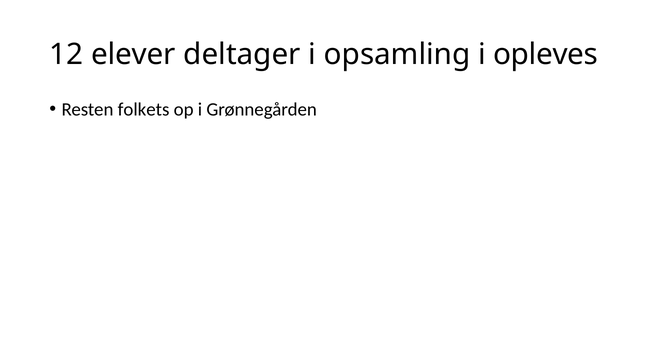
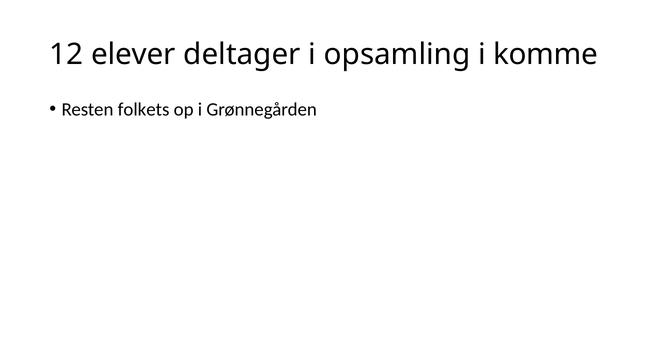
opleves: opleves -> komme (546, 54)
